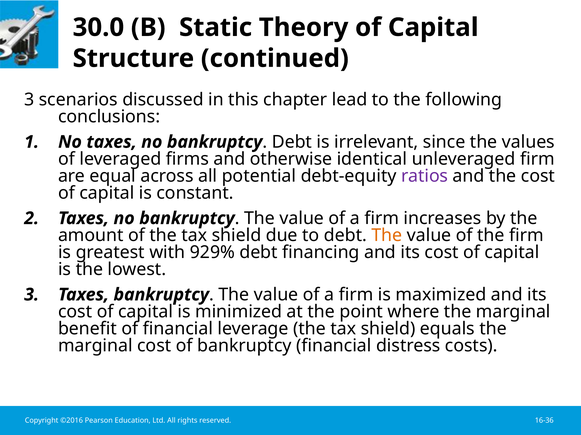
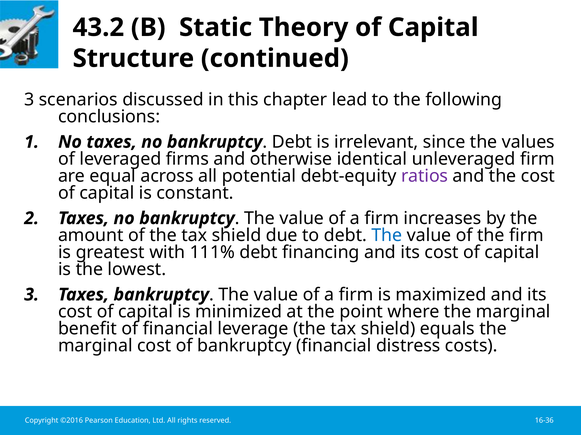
30.0: 30.0 -> 43.2 (98, 27)
The colour: orange -> blue (387, 236)
929%: 929% -> 111% (212, 253)
